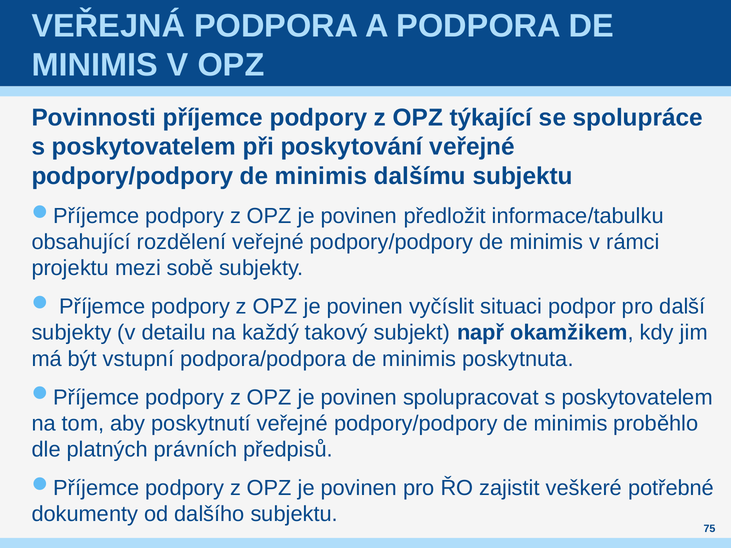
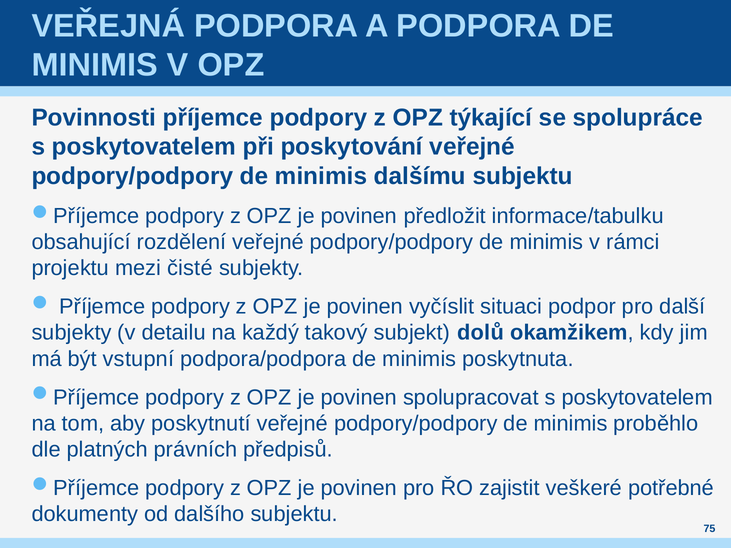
sobě: sobě -> čisté (190, 268)
např: např -> dolů (481, 333)
